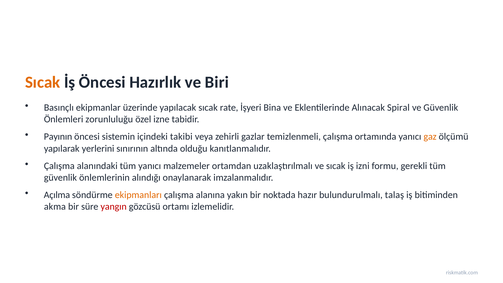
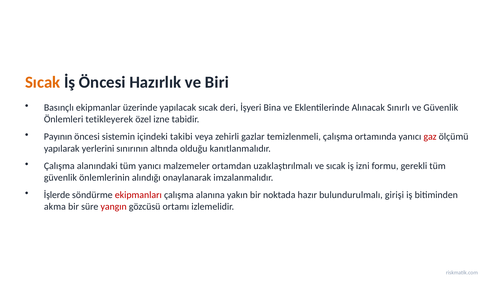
rate: rate -> deri (229, 108)
Spiral: Spiral -> Sınırlı (398, 108)
zorunluluğu: zorunluluğu -> tetikleyerek (109, 119)
gaz colour: orange -> red (430, 137)
Açılma: Açılma -> İşlerde (57, 195)
ekipmanları colour: orange -> red (138, 195)
talaş: talaş -> girişi (394, 195)
